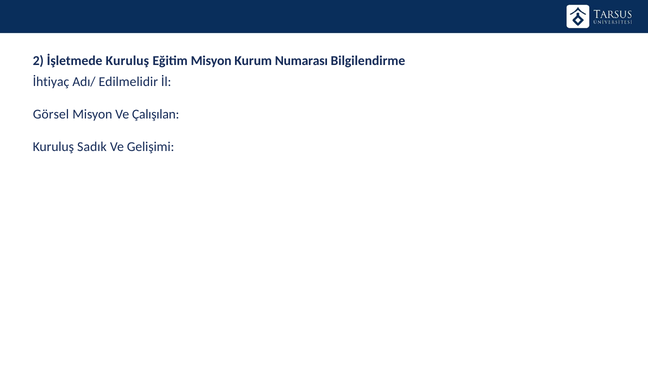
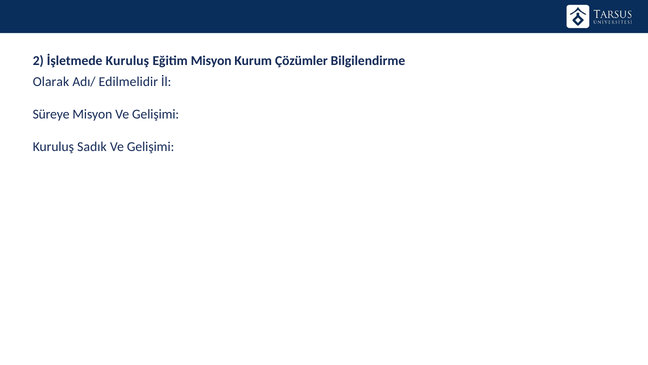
Numarası: Numarası -> Çözümler (301, 60)
İhtiyaç: İhtiyaç -> Olarak (51, 82)
Görsel: Görsel -> Süreye (51, 114)
Misyon Ve Çalışılan: Çalışılan -> Gelişimi (156, 114)
